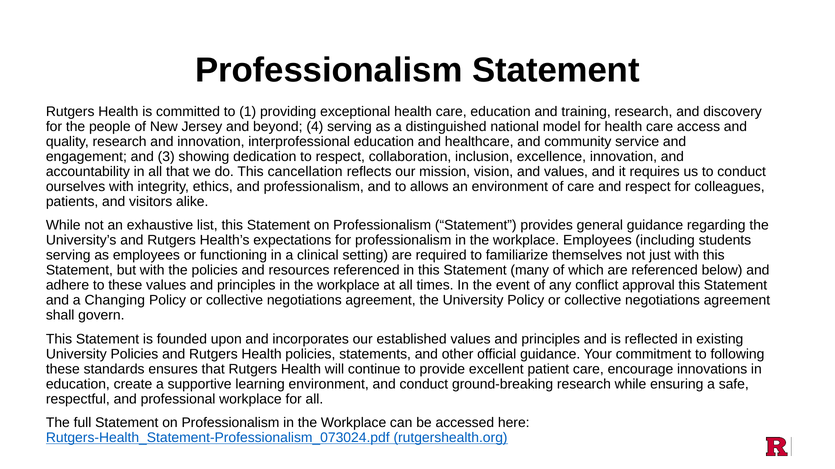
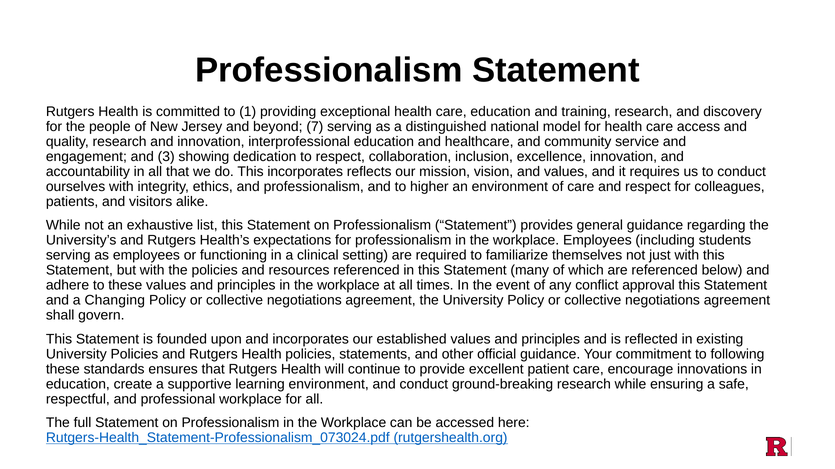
4: 4 -> 7 (315, 127)
This cancellation: cancellation -> incorporates (305, 172)
allows: allows -> higher (429, 187)
